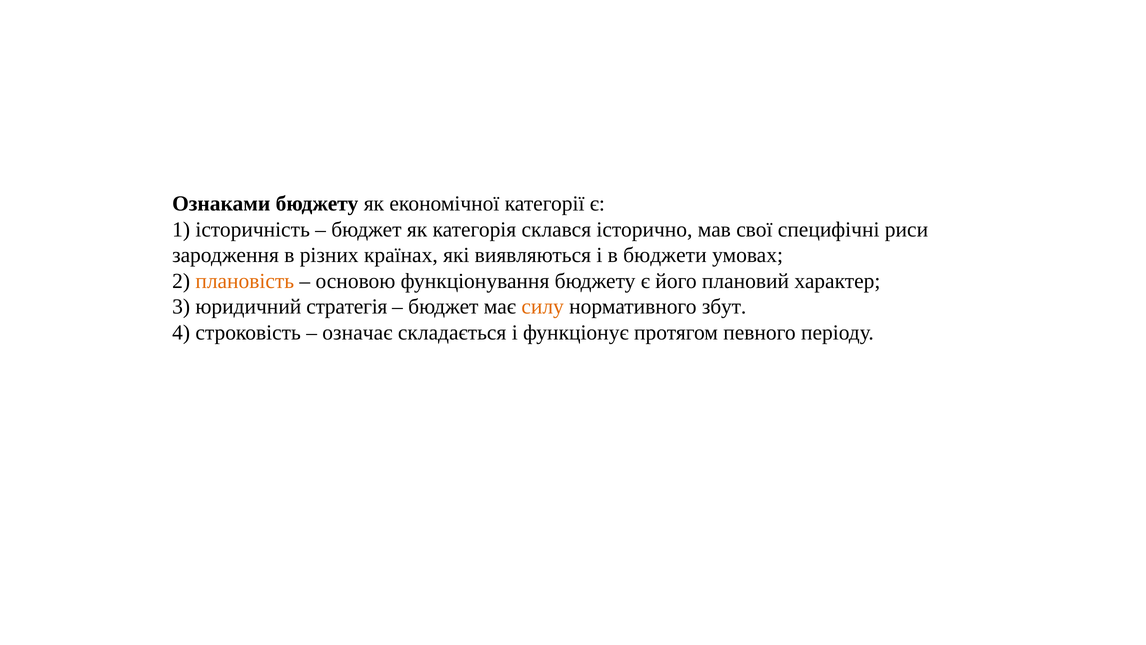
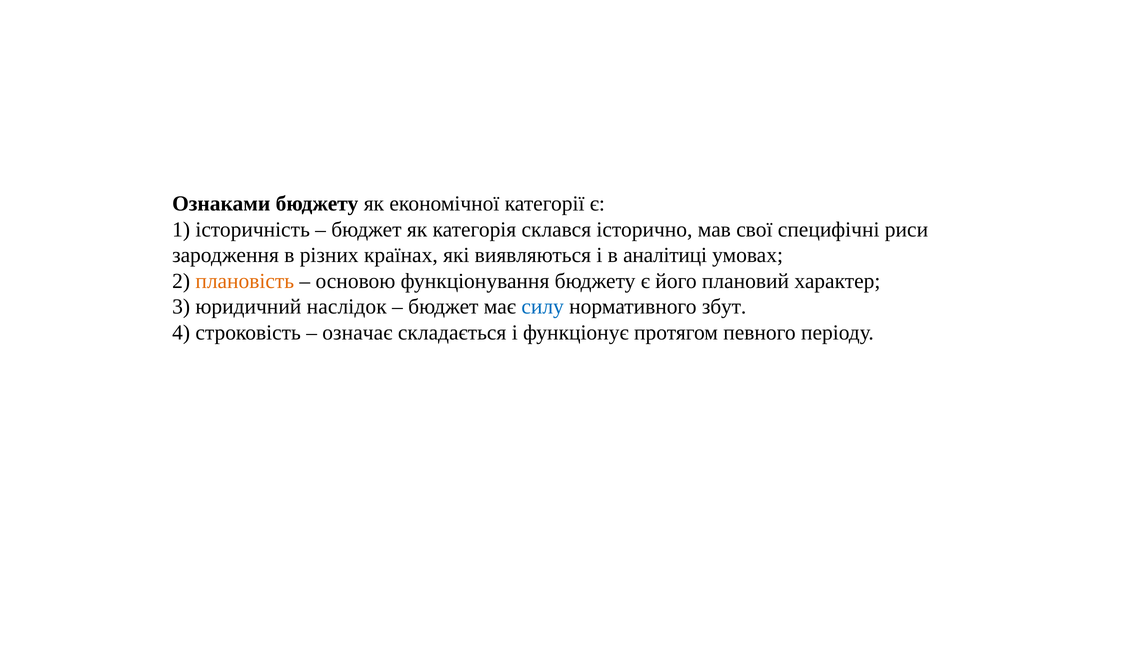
бюджети: бюджети -> аналітиці (665, 255)
стратегія: стратегія -> наслідок (347, 307)
силу colour: orange -> blue (543, 307)
